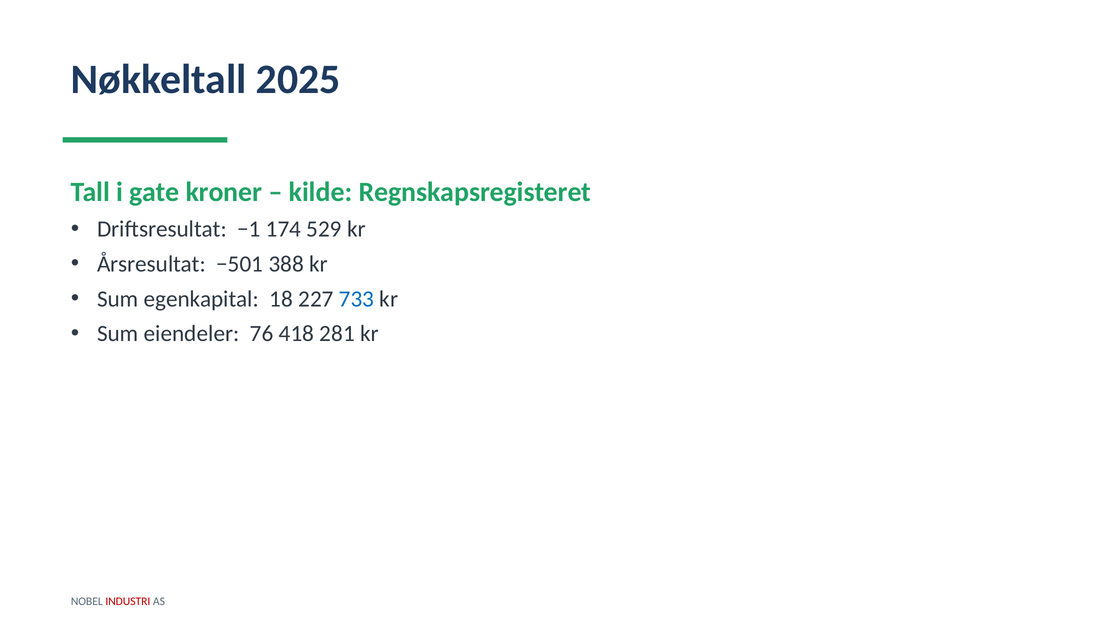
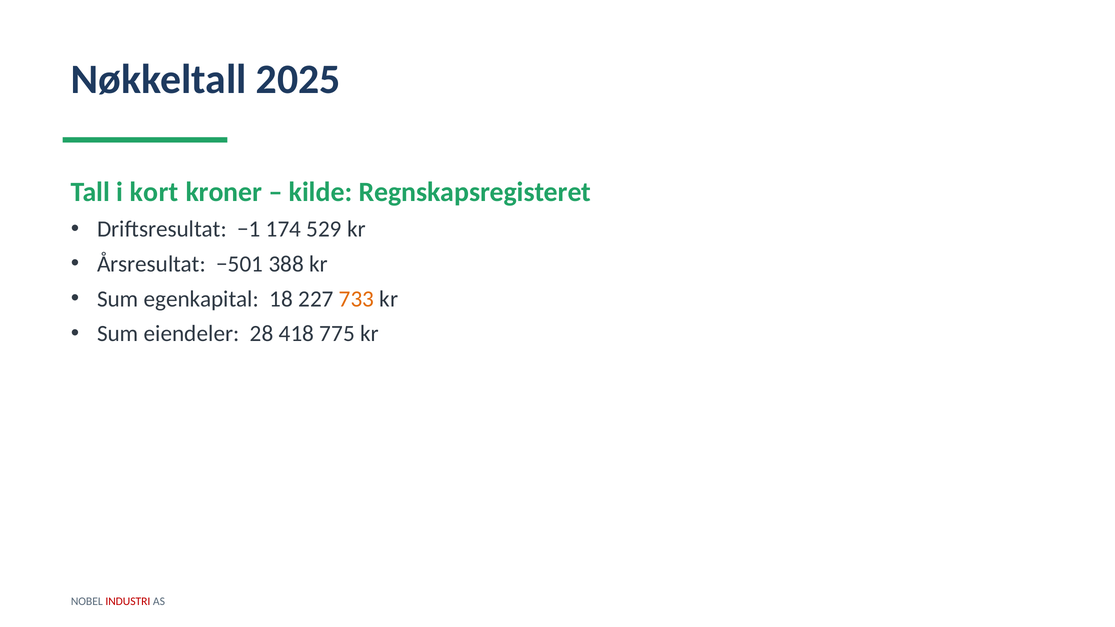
gate: gate -> kort (154, 192)
733 colour: blue -> orange (357, 299)
76: 76 -> 28 (262, 334)
281: 281 -> 775 (337, 334)
